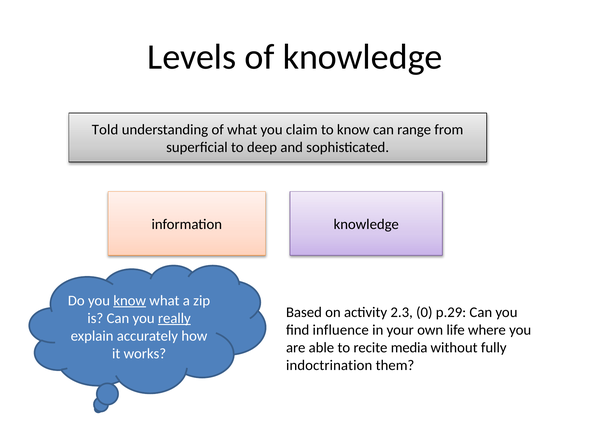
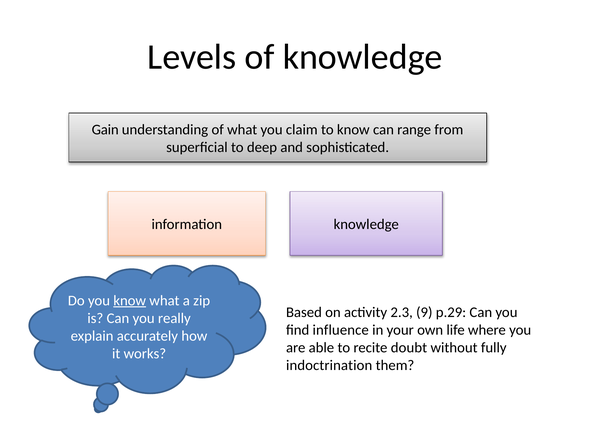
Told: Told -> Gain (105, 130)
0: 0 -> 9 (424, 313)
really underline: present -> none (174, 319)
media: media -> doubt (409, 348)
